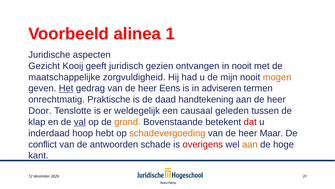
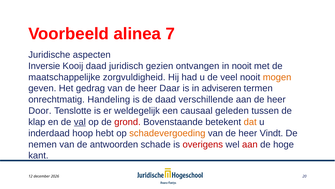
1: 1 -> 7 (170, 34)
Gezicht: Gezicht -> Inversie (44, 66)
Kooij geeft: geeft -> daad (96, 66)
mijn: mijn -> veel (229, 77)
Het underline: present -> none (66, 88)
Eens: Eens -> Daar (170, 88)
Praktische: Praktische -> Handeling (109, 99)
handtekening: handtekening -> verschillende (206, 99)
grond colour: orange -> red (127, 122)
dat colour: red -> orange (250, 122)
Maar: Maar -> Vindt (271, 133)
conflict: conflict -> nemen (43, 144)
aan colour: orange -> red (250, 144)
